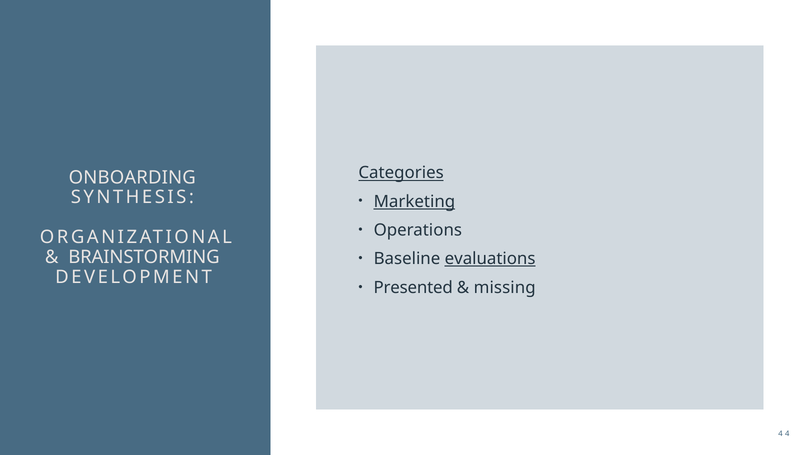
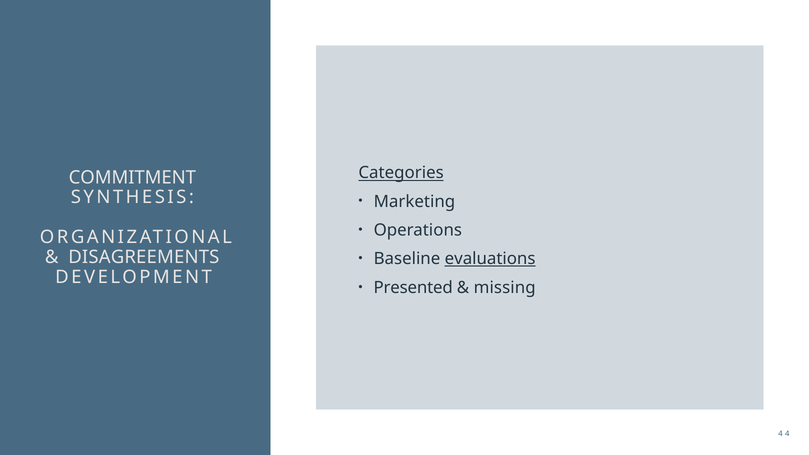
ONBOARDING: ONBOARDING -> COMMITMENT (132, 177)
Marketing underline: present -> none (414, 202)
BRAINSTORMING: BRAINSTORMING -> DISAGREEMENTS (144, 257)
